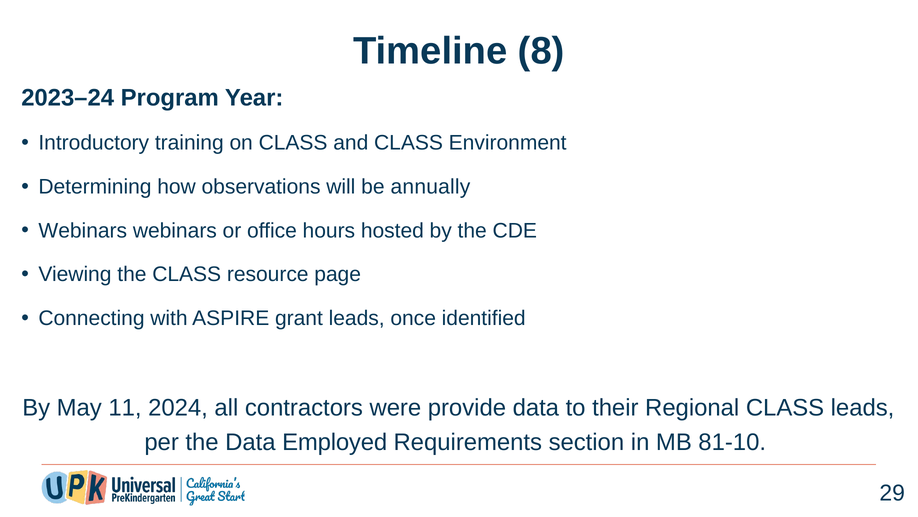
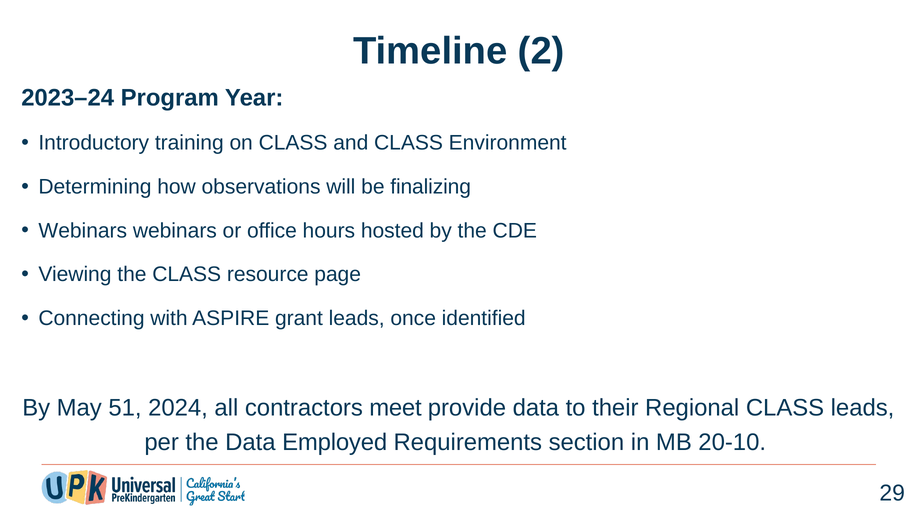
8: 8 -> 2 (541, 51)
annually: annually -> finalizing (431, 187)
11: 11 -> 51 (125, 408)
were: were -> meet (395, 408)
81-10: 81-10 -> 20-10 (732, 442)
